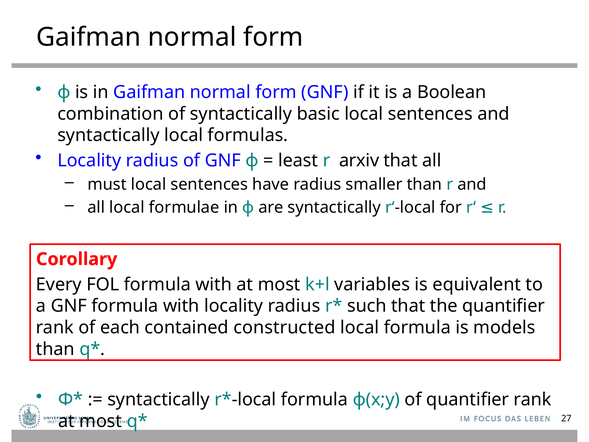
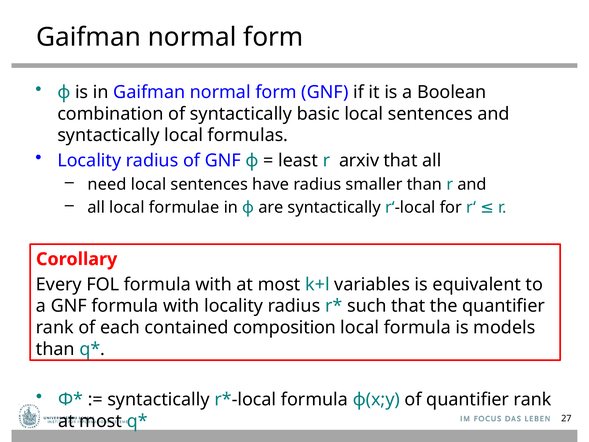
must: must -> need (107, 184)
constructed: constructed -> composition (285, 327)
